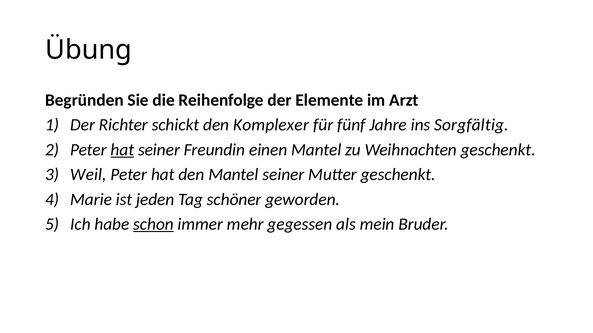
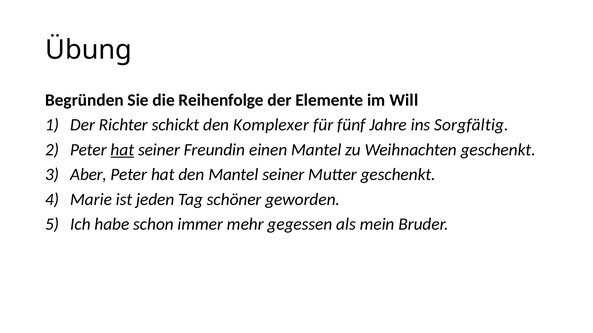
Arzt: Arzt -> Will (404, 100)
Weil: Weil -> Aber (89, 175)
schon underline: present -> none (154, 225)
